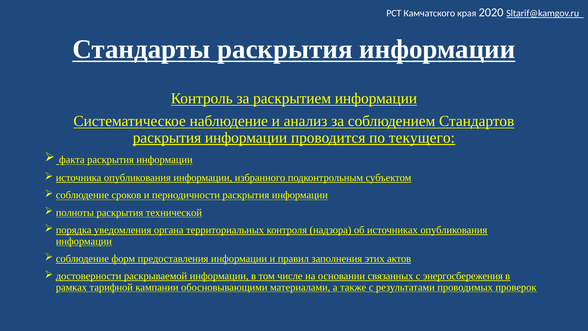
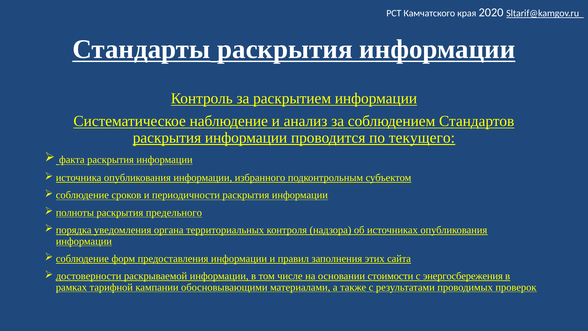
технической: технической -> предельного (174, 212)
актов: актов -> сайта (399, 258)
связанных: связанных -> стоимости (390, 276)
